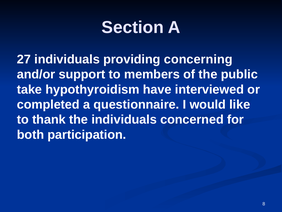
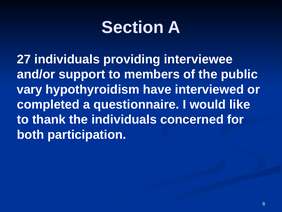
concerning: concerning -> interviewee (198, 59)
take: take -> vary (29, 89)
